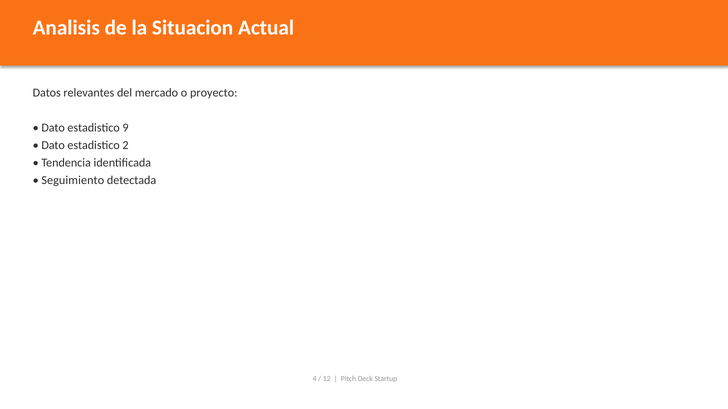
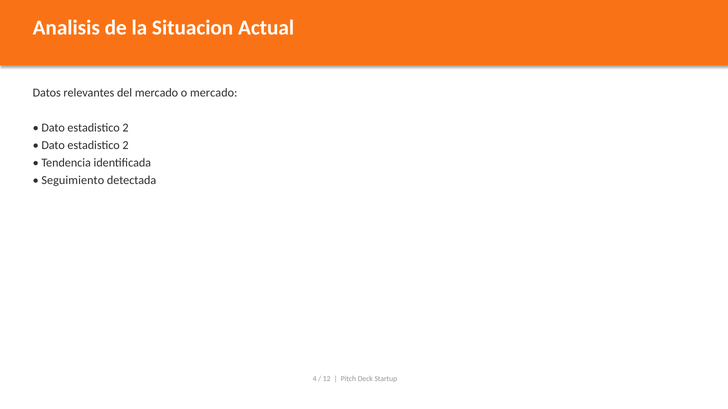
o proyecto: proyecto -> mercado (214, 93)
9: 9 -> 2 (125, 128)
